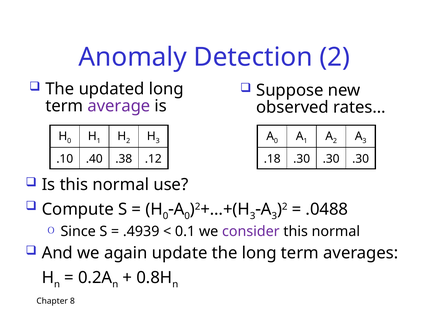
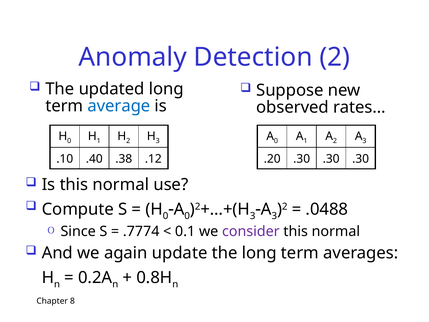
average colour: purple -> blue (119, 106)
.18: .18 -> .20 (272, 159)
.4939: .4939 -> .7774 (141, 231)
